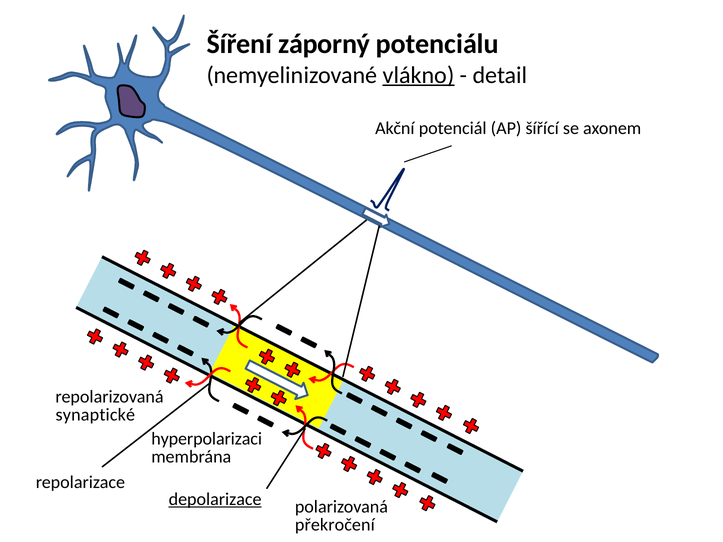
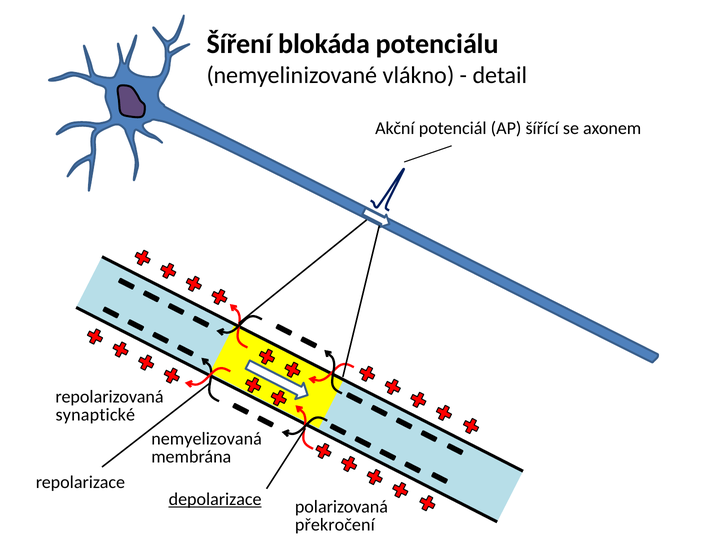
záporný: záporný -> blokáda (324, 44)
vlákno underline: present -> none (419, 75)
hyperpolarizaci: hyperpolarizaci -> nemyelizovaná (207, 439)
